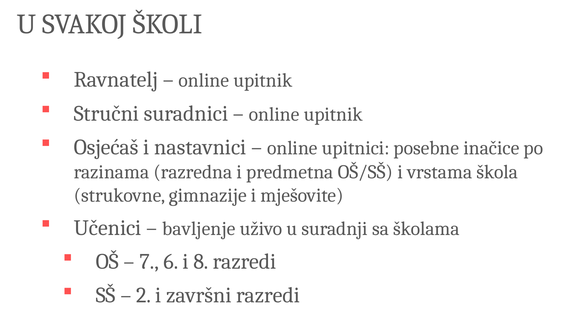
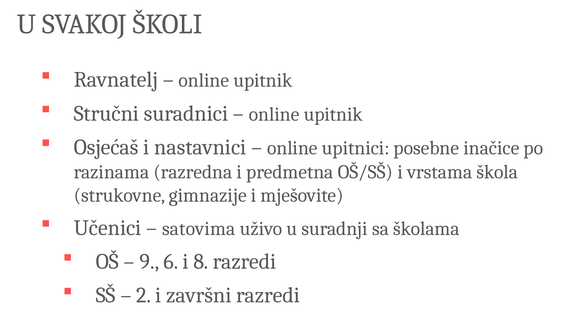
bavljenje: bavljenje -> satovima (199, 228)
7: 7 -> 9 (149, 261)
